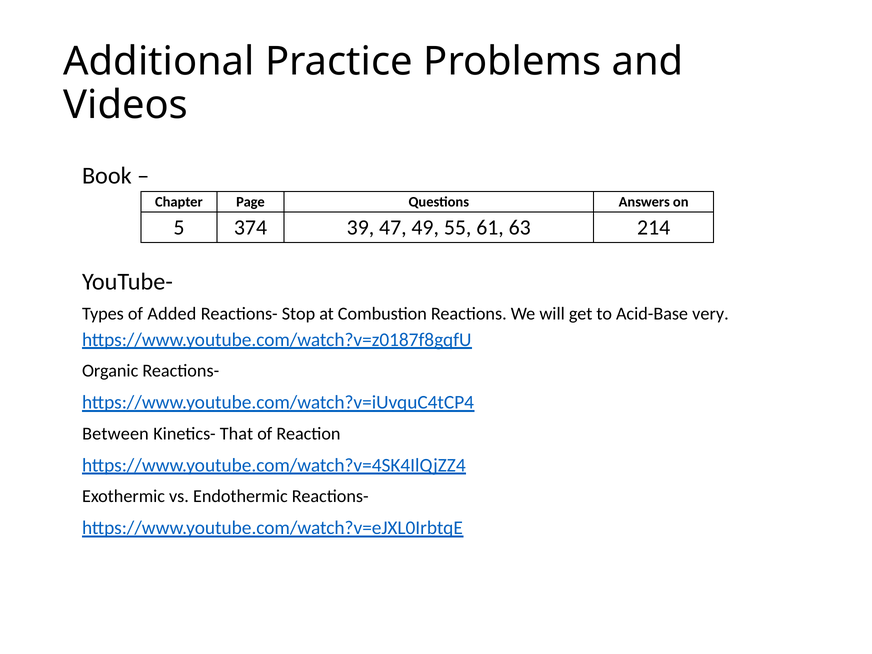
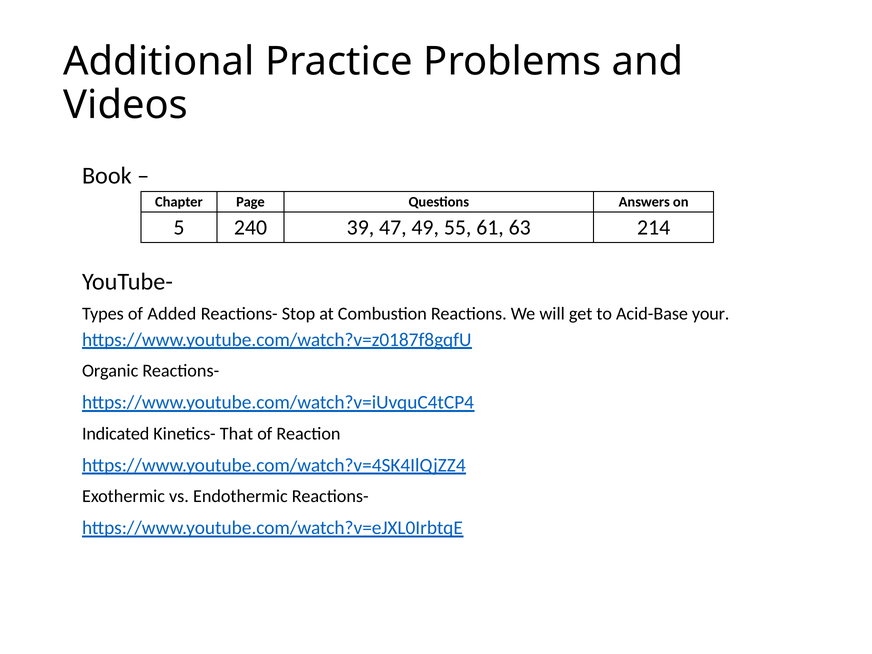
374: 374 -> 240 (251, 227)
very: very -> your (711, 314)
Between: Between -> Indicated (116, 434)
